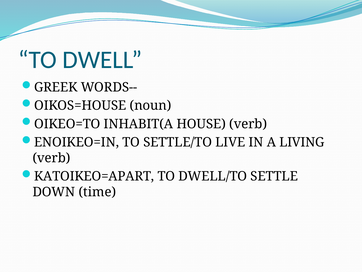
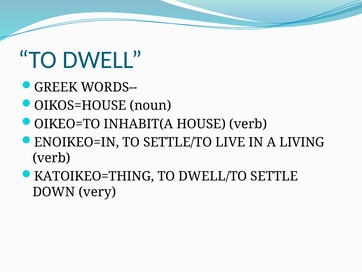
KATOIKEO=APART: KATOIKEO=APART -> KATOIKEO=THING (94, 176)
time: time -> very (97, 192)
